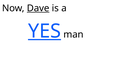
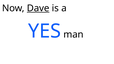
YES underline: present -> none (44, 31)
